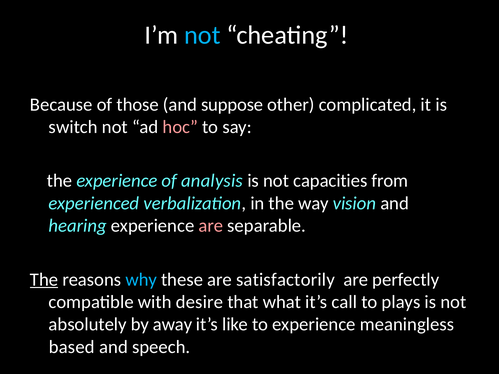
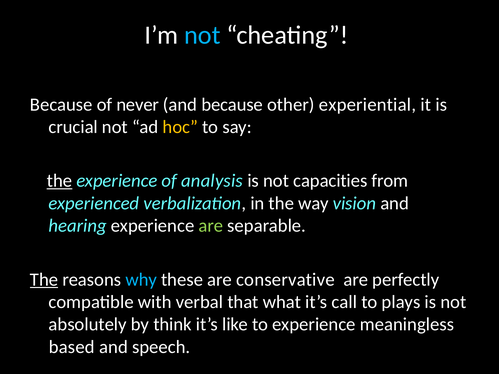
those: those -> never (138, 105)
and suppose: suppose -> because (232, 105)
complicated: complicated -> experiential (367, 105)
switch: switch -> crucial (73, 127)
hoc colour: pink -> yellow (180, 127)
the underline: none -> present (60, 181)
are colour: pink -> light green (211, 226)
satisfactorily: satisfactorily -> conservative (285, 280)
desire: desire -> verbal (200, 302)
away: away -> think (173, 325)
